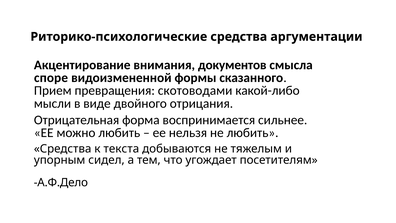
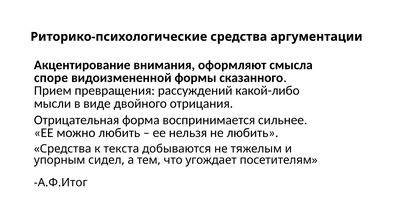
документов: документов -> оформляют (232, 65)
скотоводами: скотоводами -> рассуждений (195, 90)
А.Ф.Дело: А.Ф.Дело -> А.Ф.Итог (61, 182)
